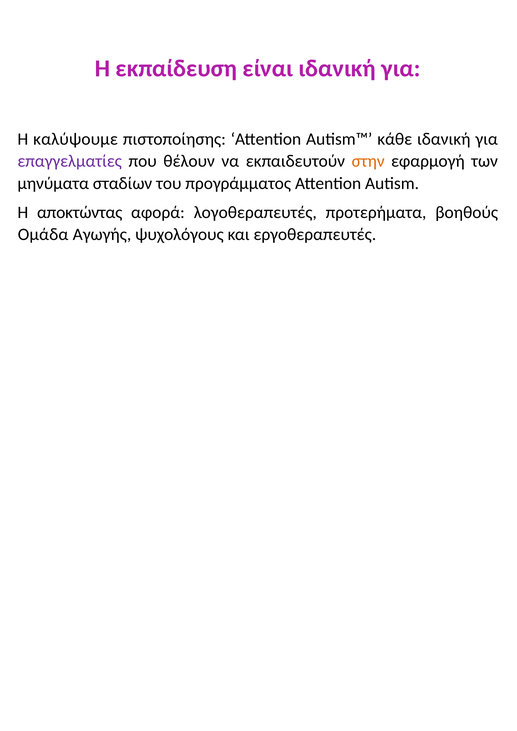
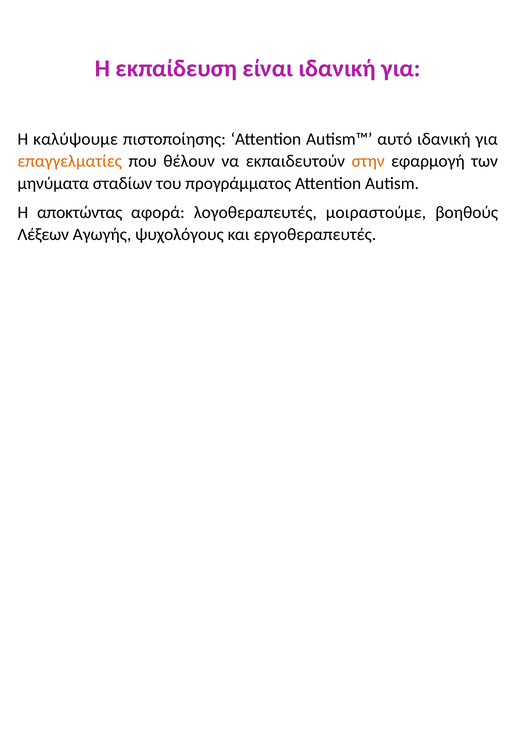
κάθε: κάθε -> αυτό (395, 139)
επαγγελματίες colour: purple -> orange (70, 161)
προτερήματα: προτερήματα -> μοιραστούμε (376, 212)
Ομάδα: Ομάδα -> Λέξεων (43, 234)
